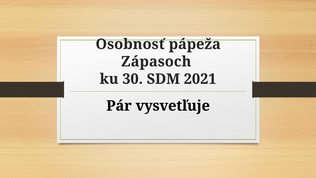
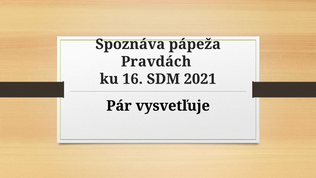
Osobnosť: Osobnosť -> Spoznáva (130, 44)
Zápasoch: Zápasoch -> Pravdách (156, 62)
30: 30 -> 16 (133, 79)
